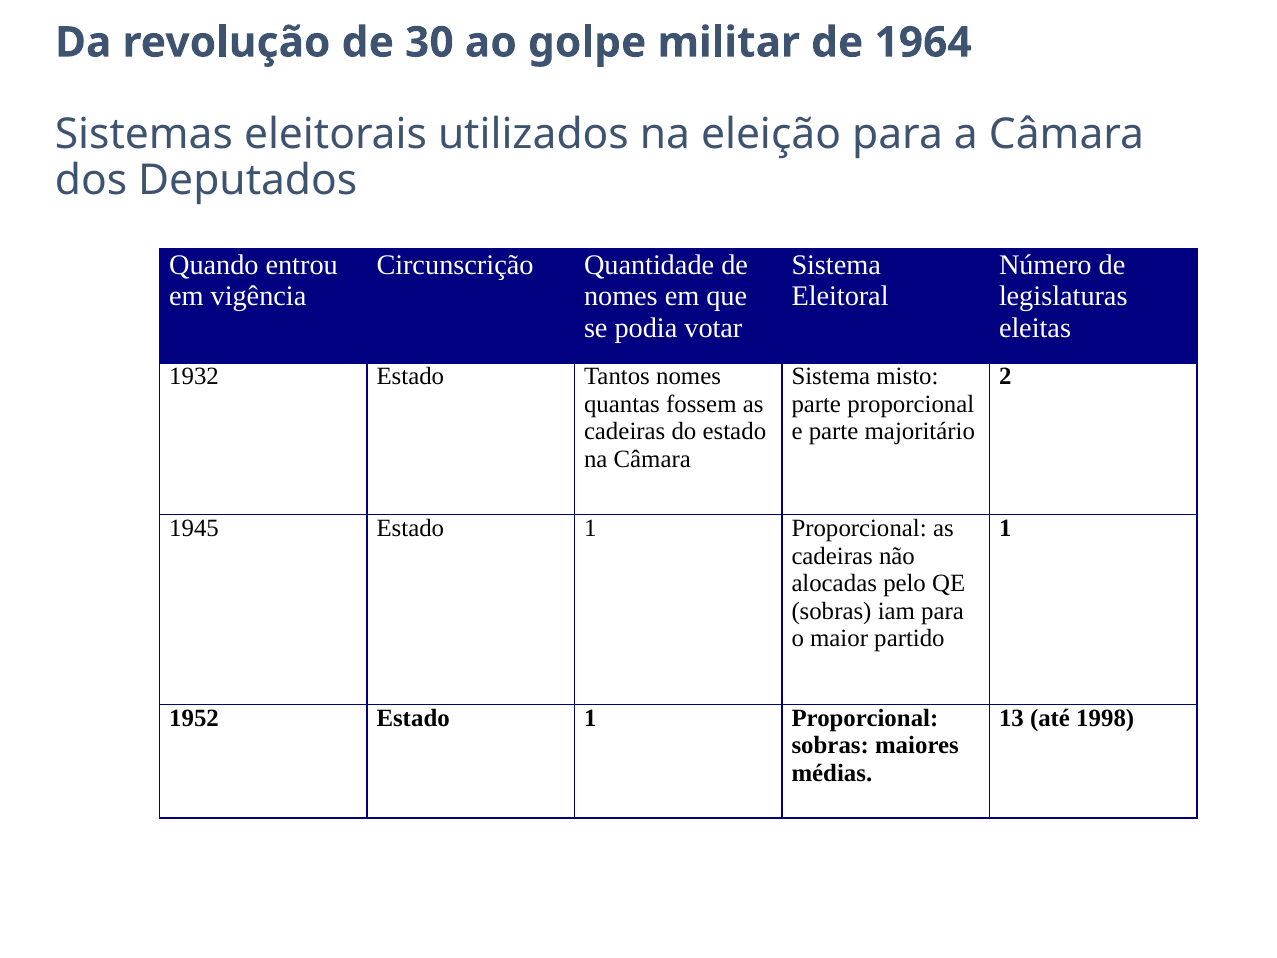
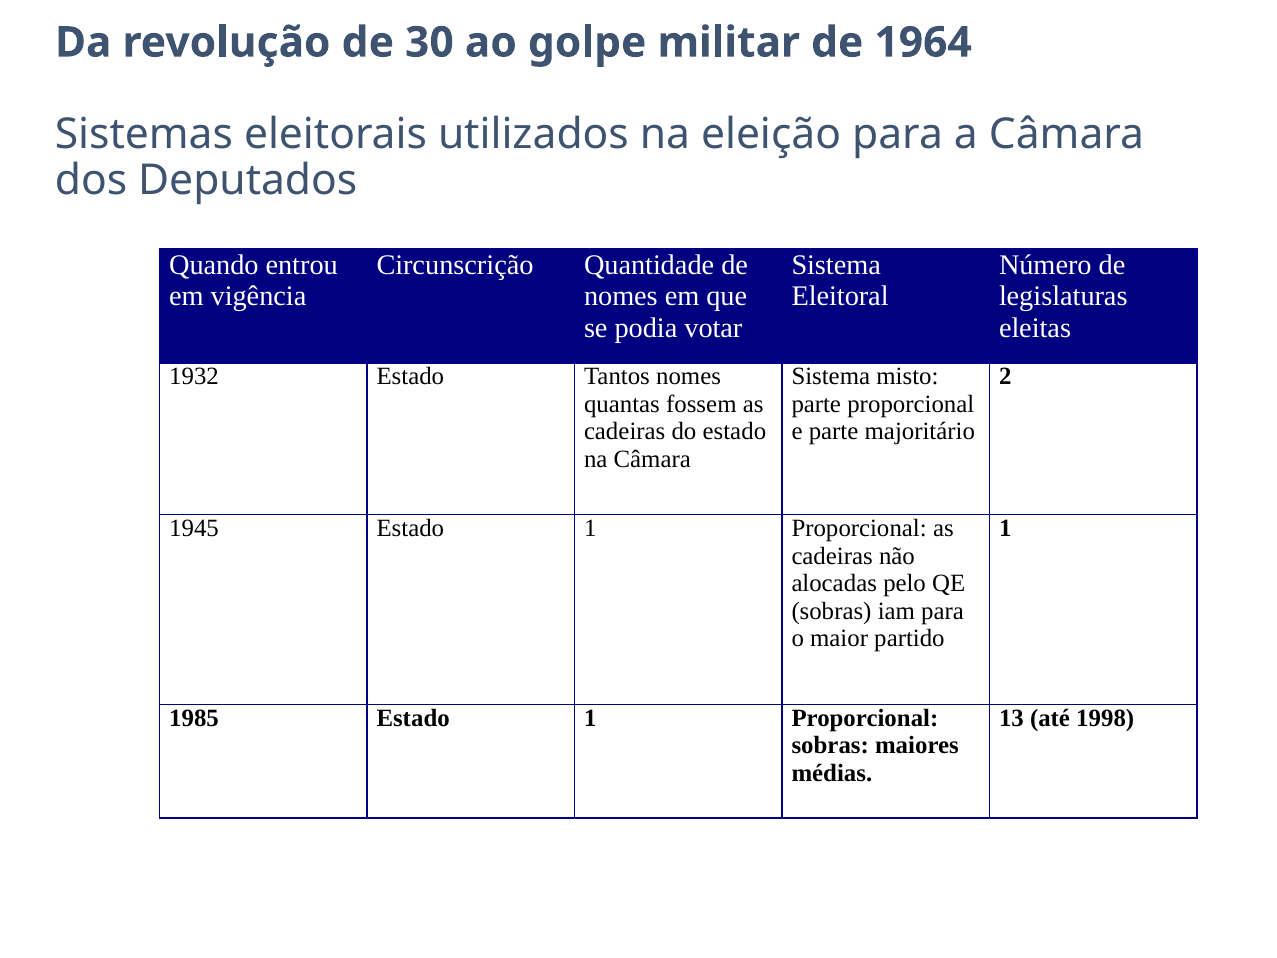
1952: 1952 -> 1985 (194, 718)
